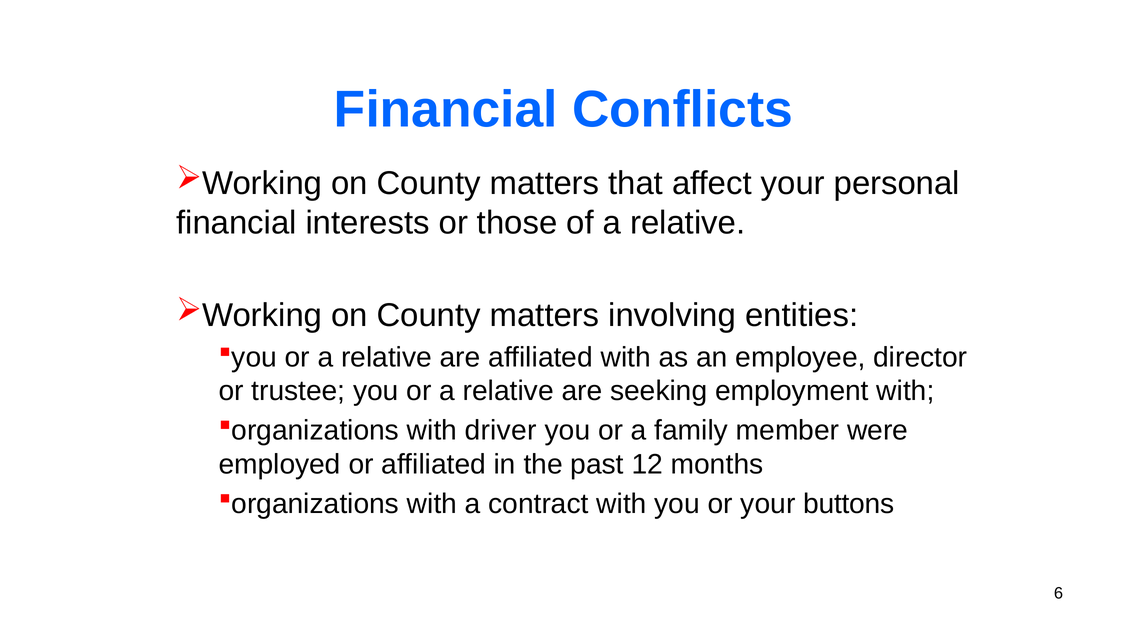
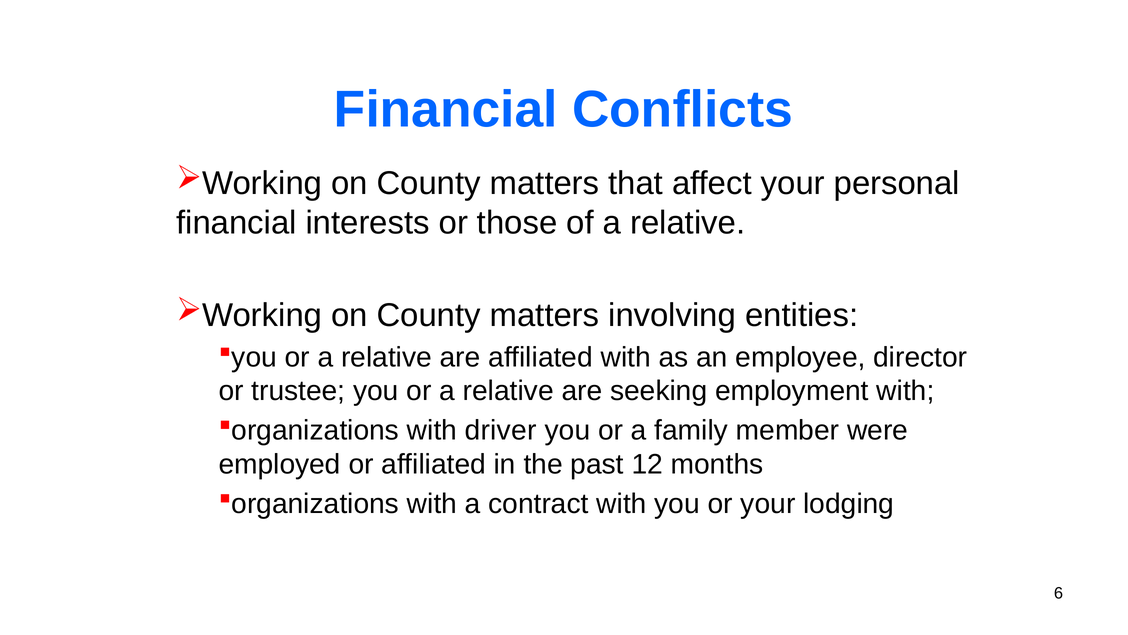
buttons: buttons -> lodging (849, 504)
